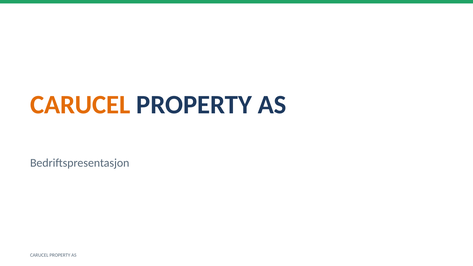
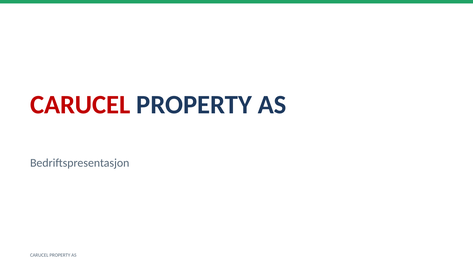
CARUCEL colour: orange -> red (80, 105)
